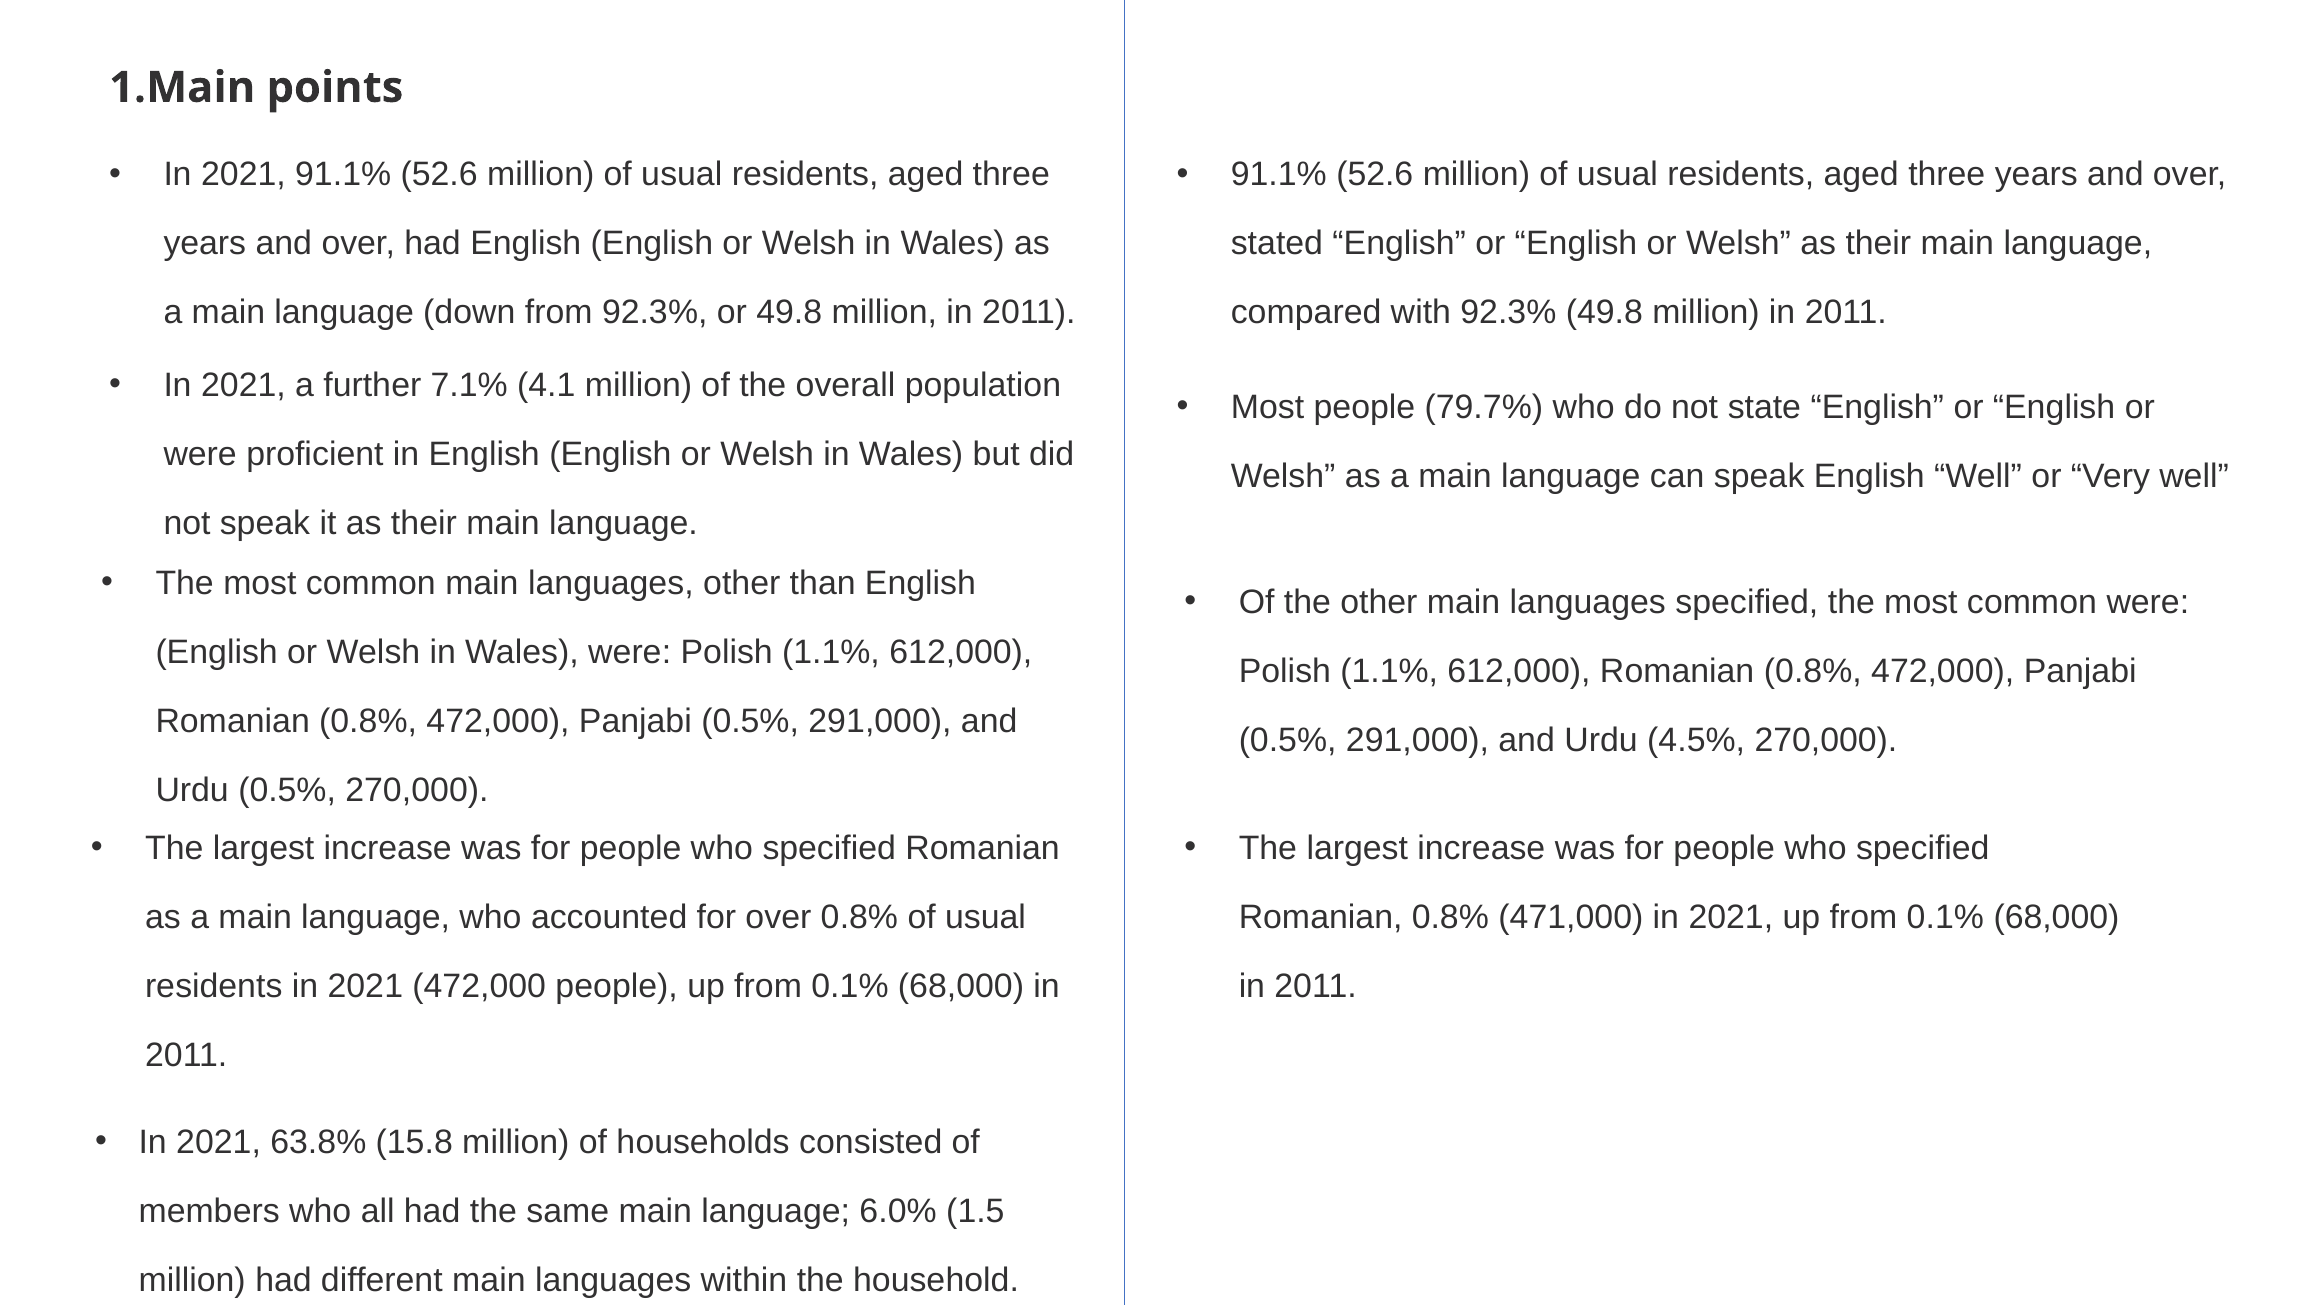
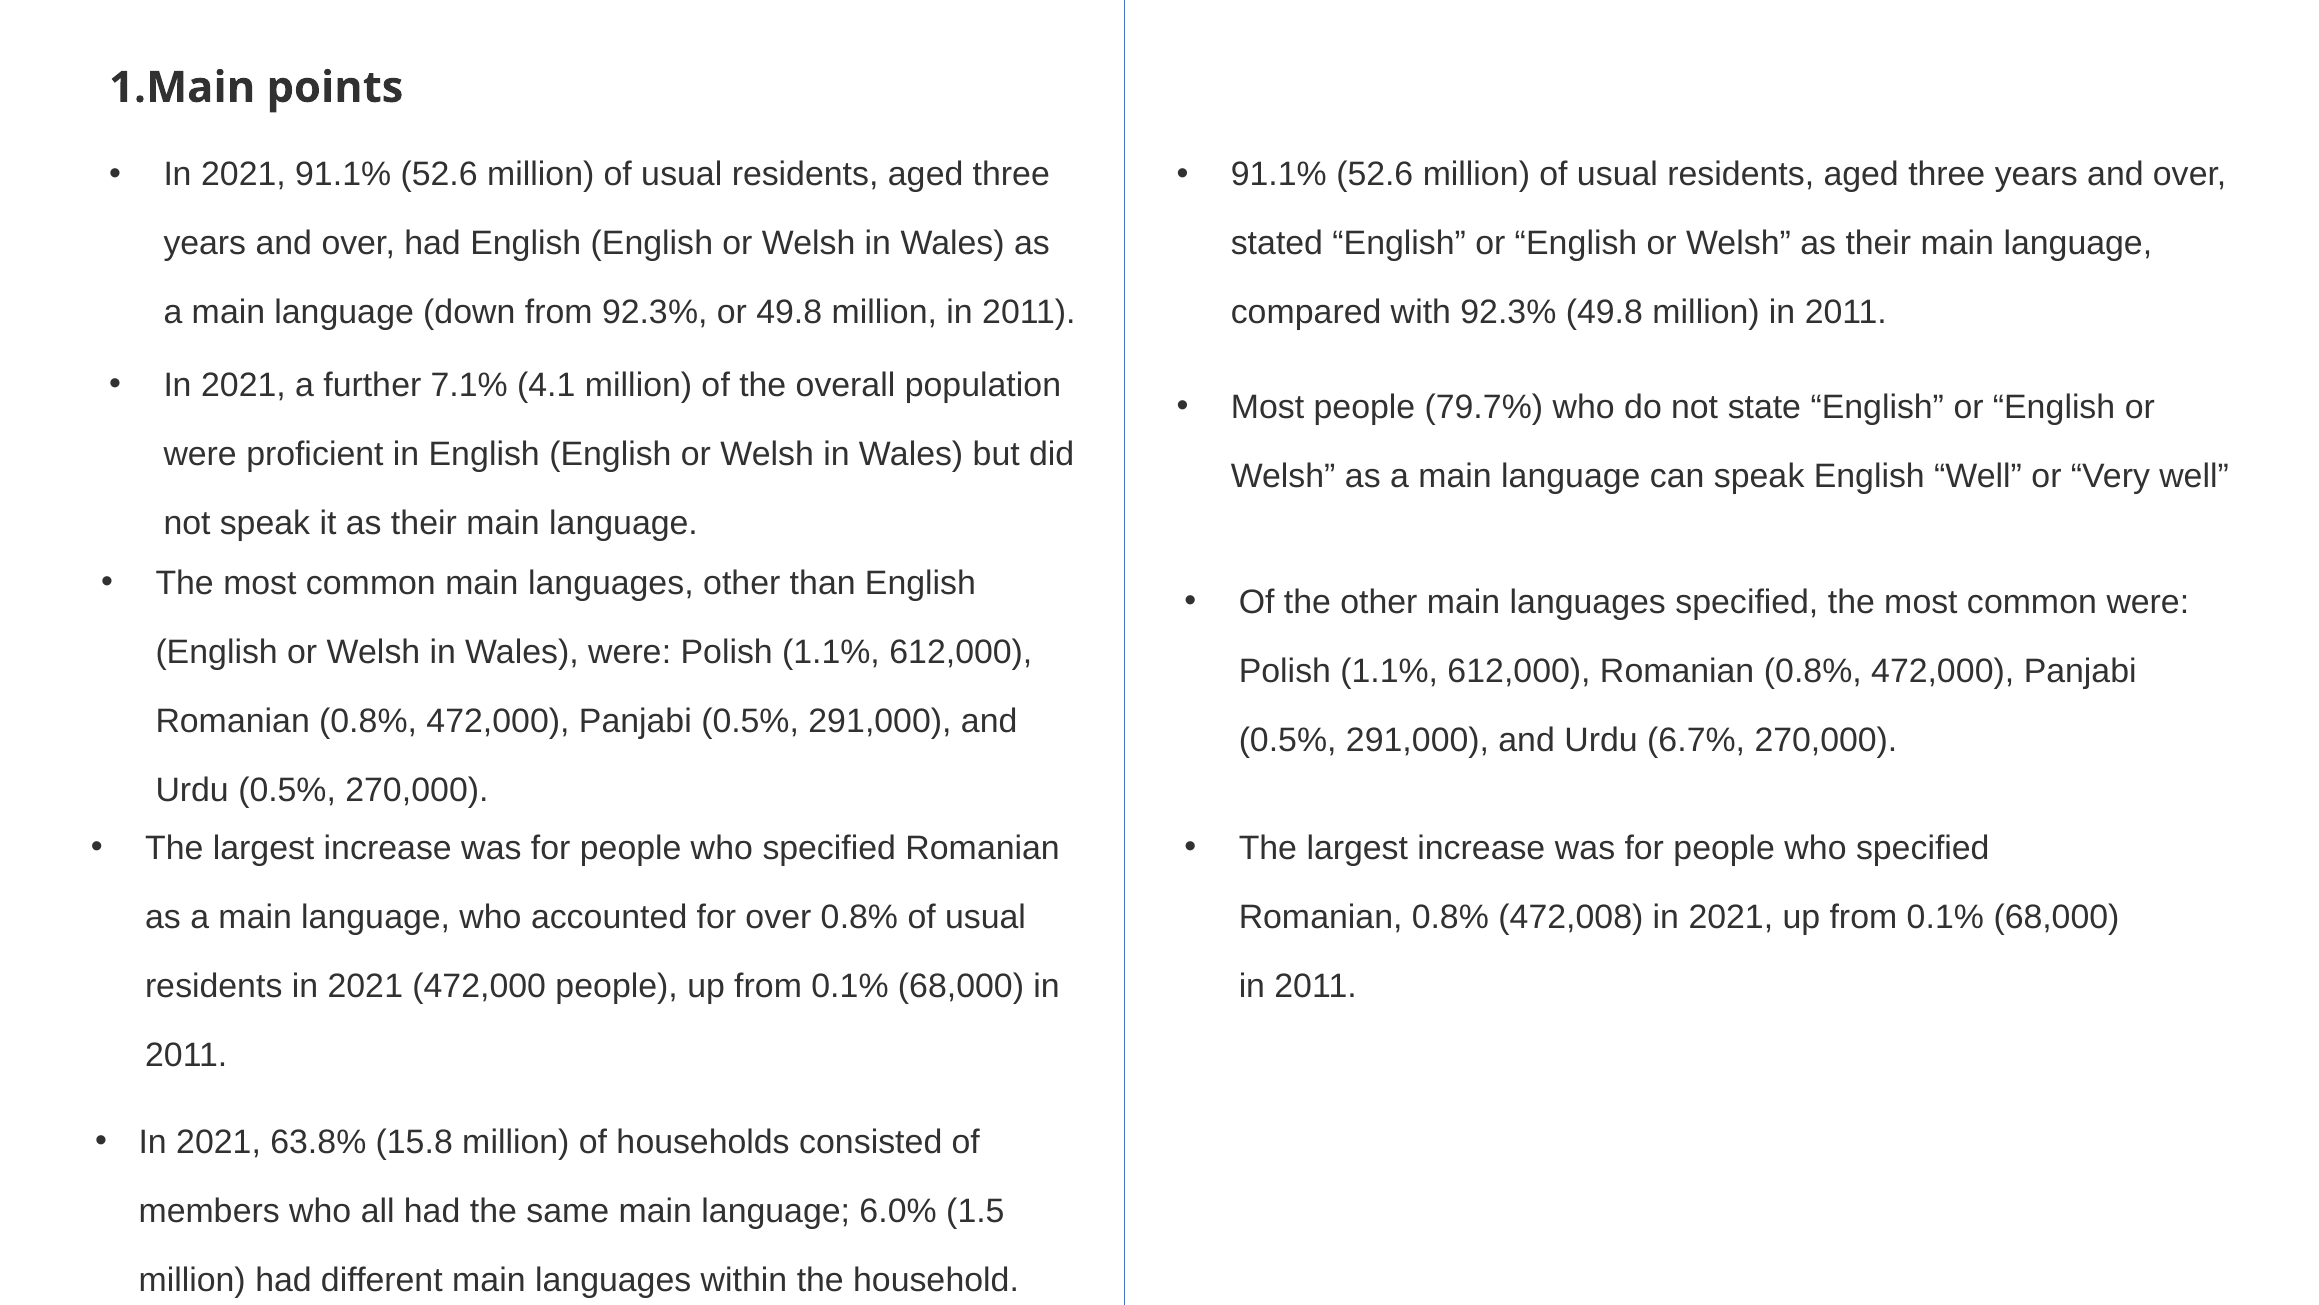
4.5%: 4.5% -> 6.7% (1696, 740)
471,000: 471,000 -> 472,008 (1571, 917)
